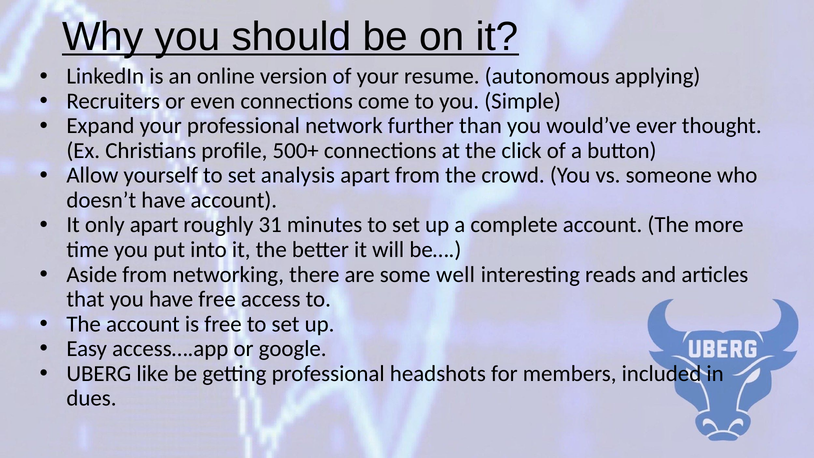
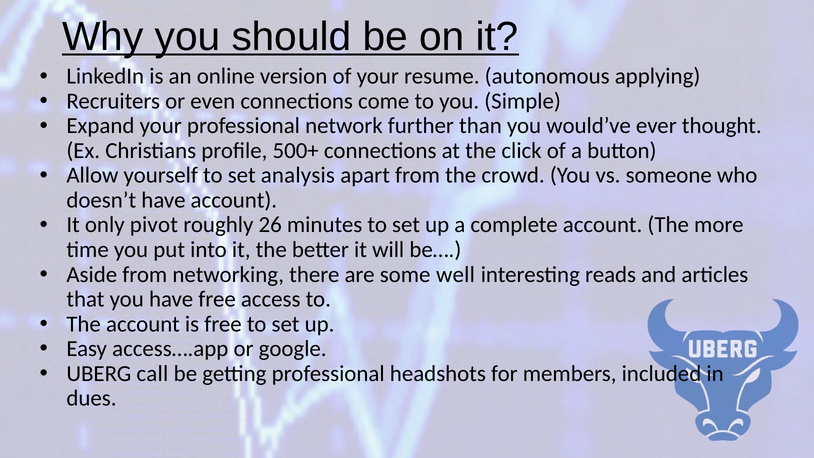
only apart: apart -> pivot (154, 225)
31: 31 -> 26 (270, 225)
like: like -> call (152, 373)
